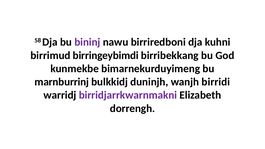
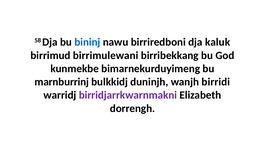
bininj colour: purple -> blue (87, 42)
kuhni: kuhni -> kaluk (218, 42)
birringeybimdi: birringeybimdi -> birrimulewani (106, 55)
